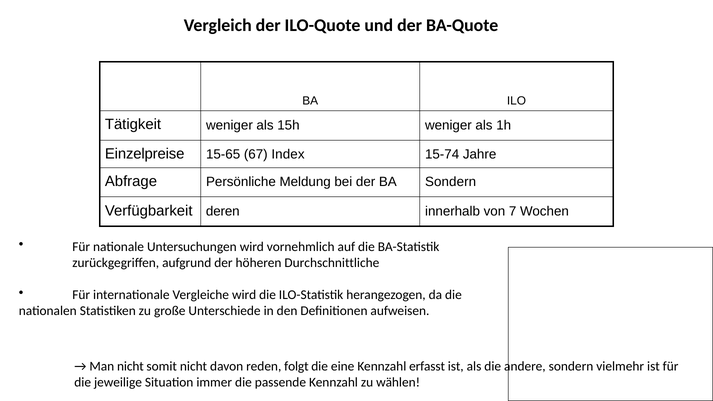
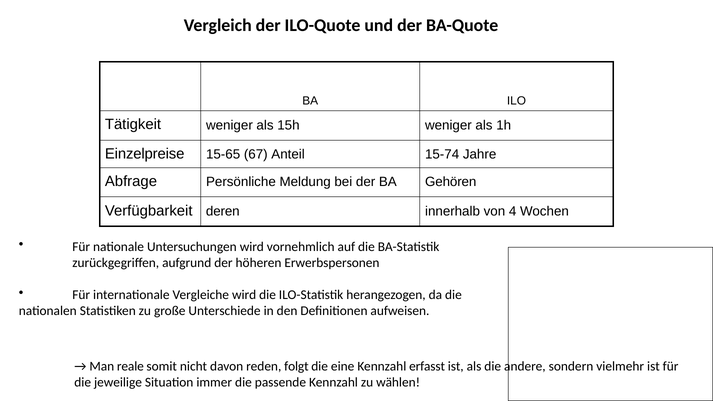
Index: Index -> Anteil (288, 155)
BA Sondern: Sondern -> Gehören (451, 182)
7: 7 -> 4 (513, 211)
Durchschnittliche: Durchschnittliche -> Erwerbspersonen (332, 263)
Man nicht: nicht -> reale (130, 367)
